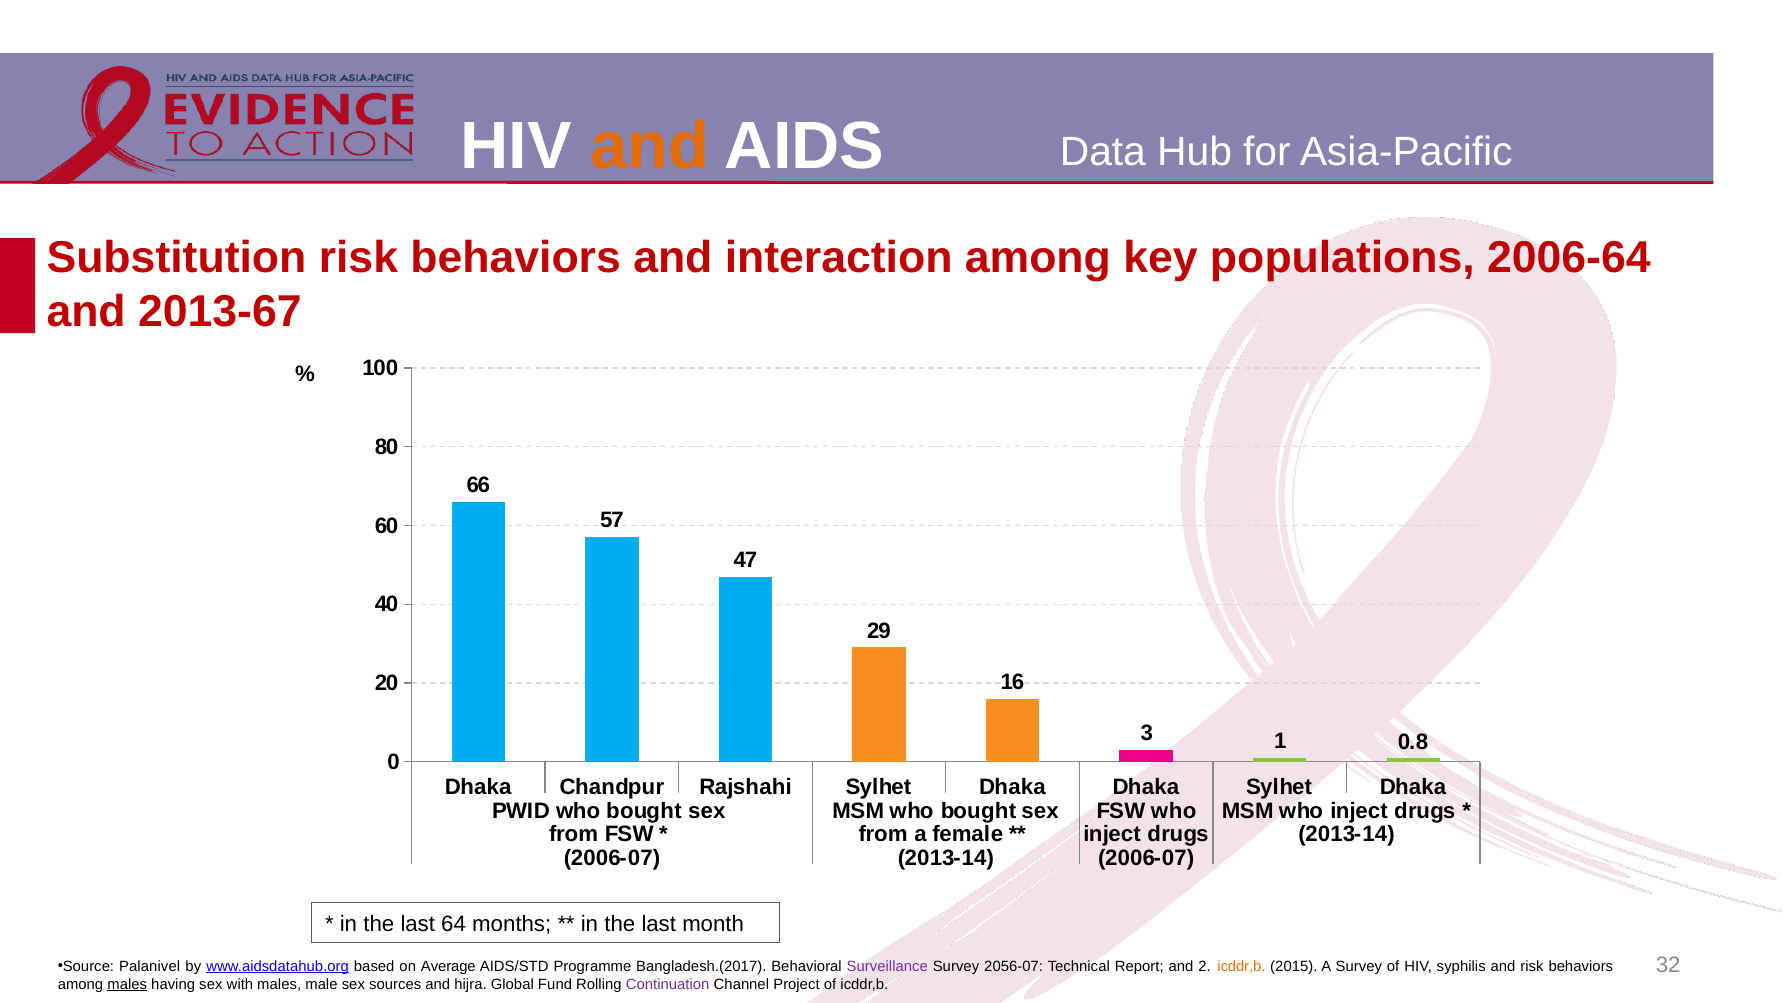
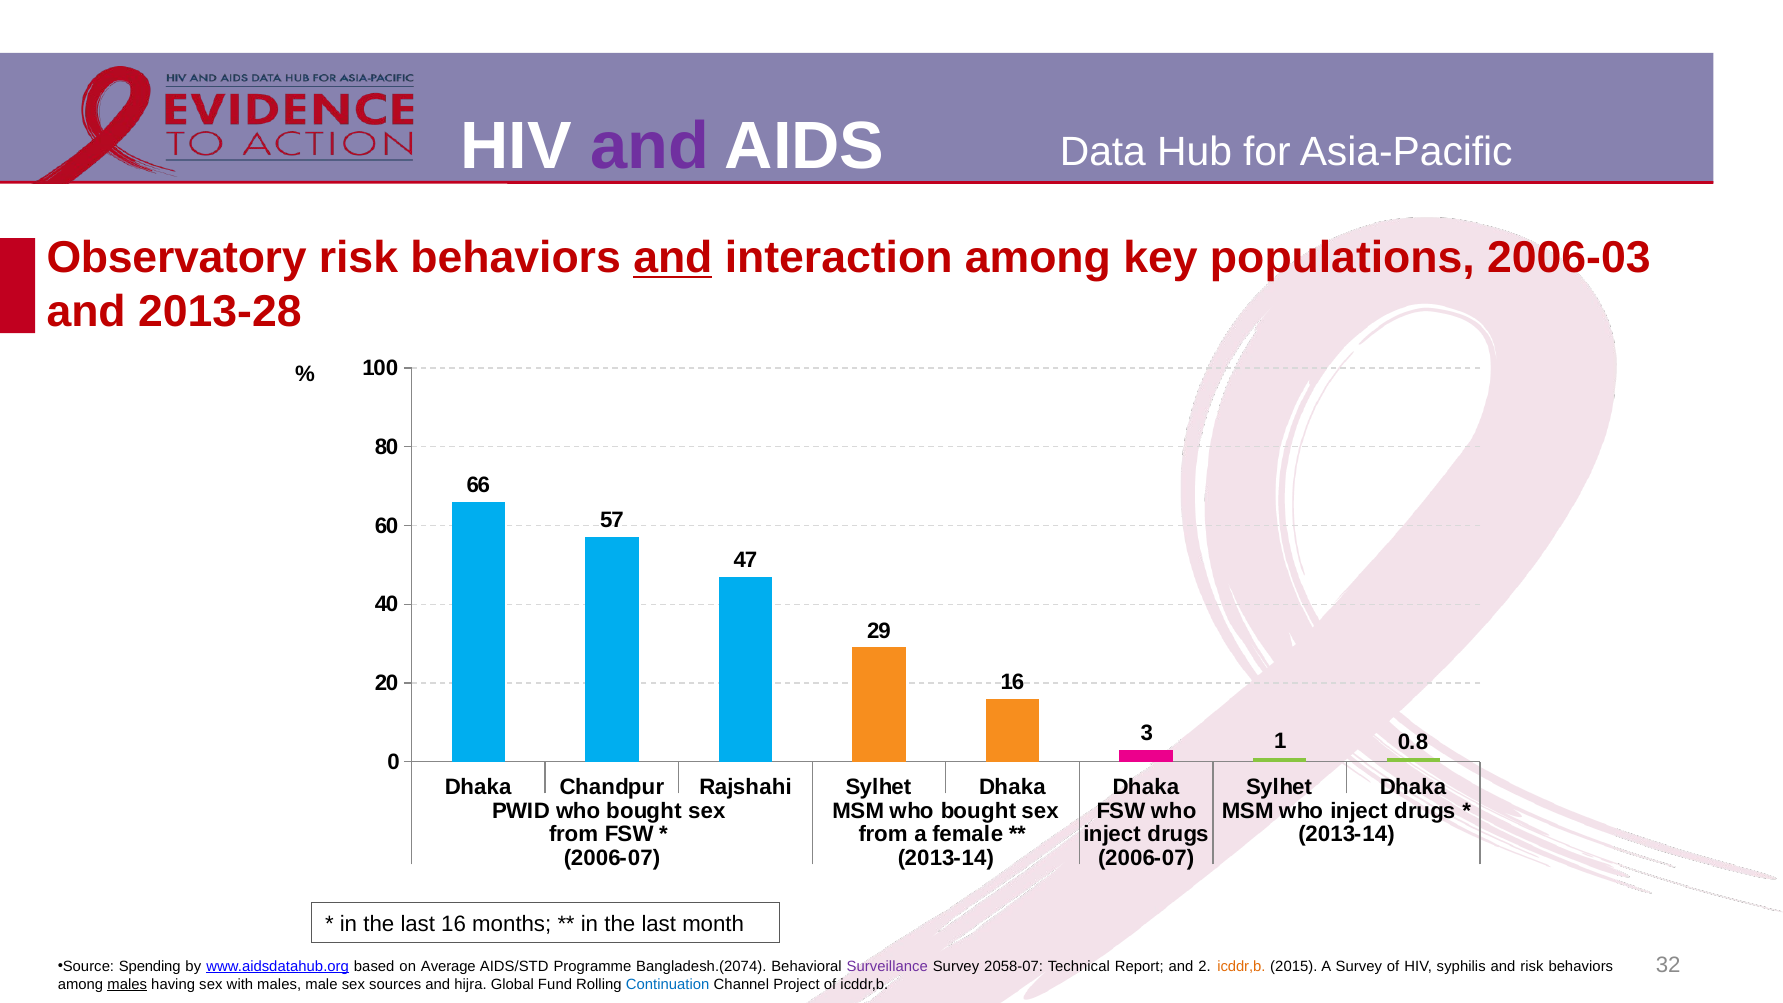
and colour: orange -> purple (649, 146)
Substitution: Substitution -> Observatory (177, 258)
and underline: none -> present (673, 258)
2006-64: 2006-64 -> 2006-03 (1569, 258)
2013-67: 2013-67 -> 2013-28 (220, 311)
last 64: 64 -> 16 (454, 924)
Palanivel: Palanivel -> Spending (150, 966)
Bangladesh.(2017: Bangladesh.(2017 -> Bangladesh.(2074 (701, 966)
2056-07: 2056-07 -> 2058-07 (1014, 966)
Continuation colour: purple -> blue (668, 984)
